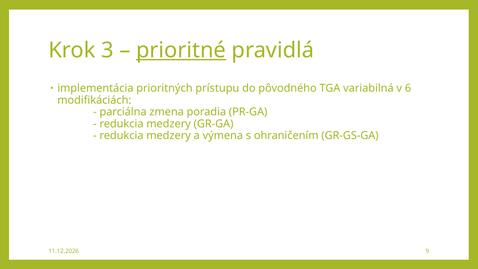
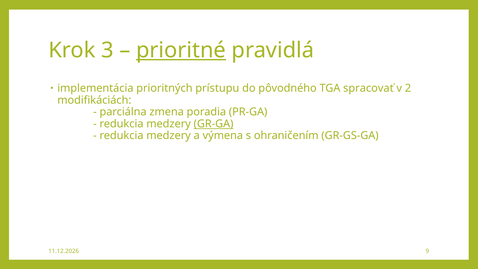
variabilná: variabilná -> spracovať (368, 88)
6: 6 -> 2 (408, 88)
GR-GA underline: none -> present (214, 124)
